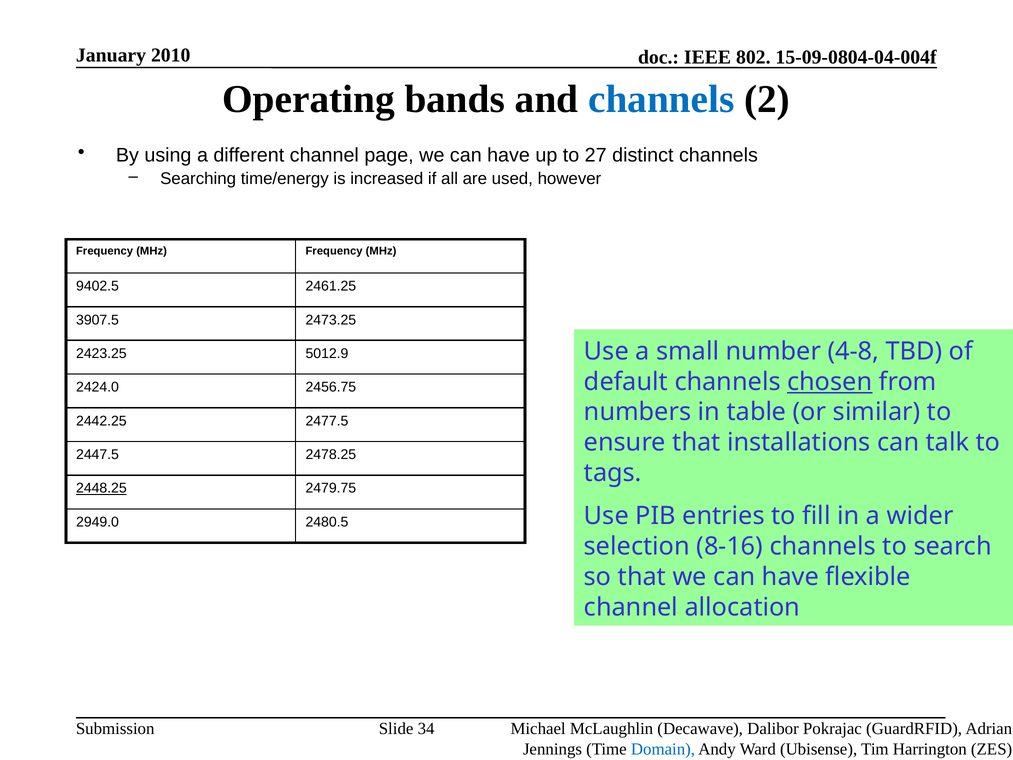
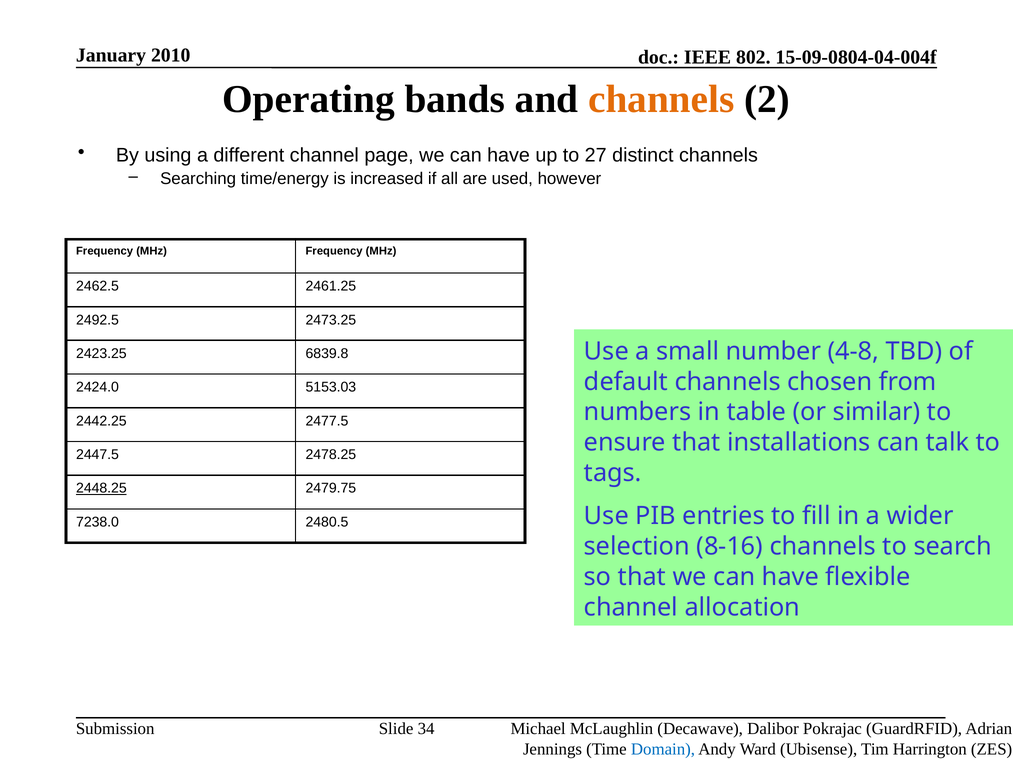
channels colour: blue -> orange (661, 99)
9402.5: 9402.5 -> 2462.5 (98, 286)
3907.5: 3907.5 -> 2492.5 (98, 320)
5012.9: 5012.9 -> 6839.8 (327, 353)
chosen underline: present -> none (830, 382)
2456.75: 2456.75 -> 5153.03 (331, 387)
2949.0: 2949.0 -> 7238.0 (98, 522)
